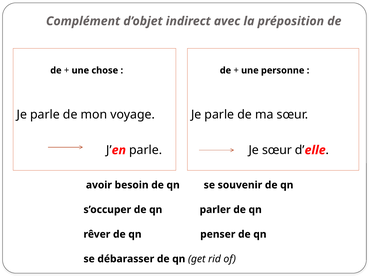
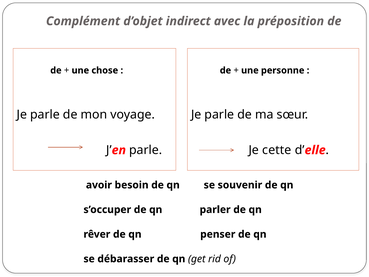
Je sœur: sœur -> cette (277, 150)
